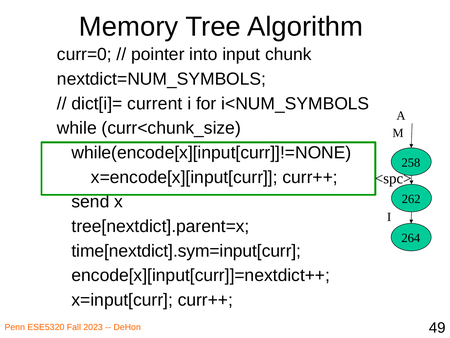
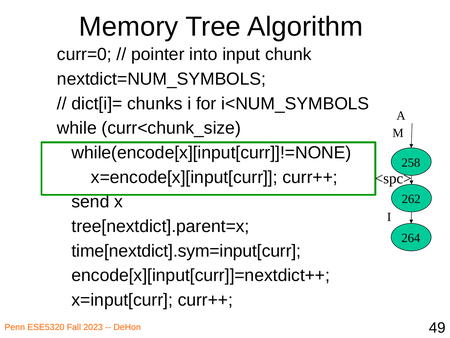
current: current -> chunks (155, 103)
